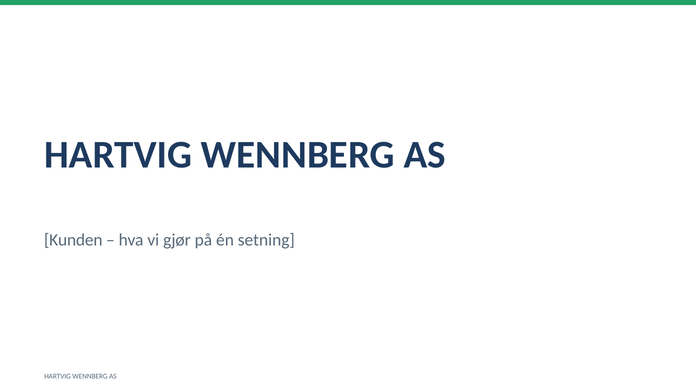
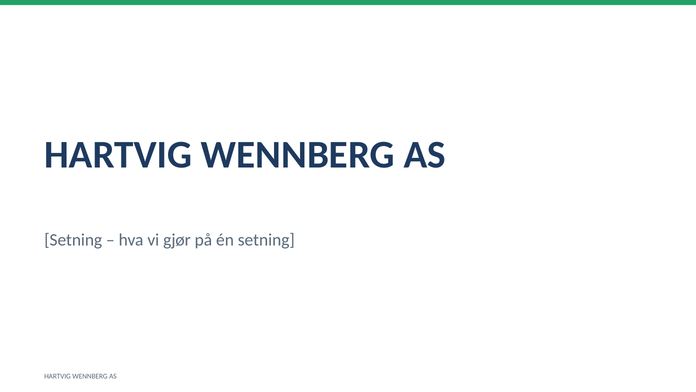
Kunden: Kunden -> Setning (73, 240)
